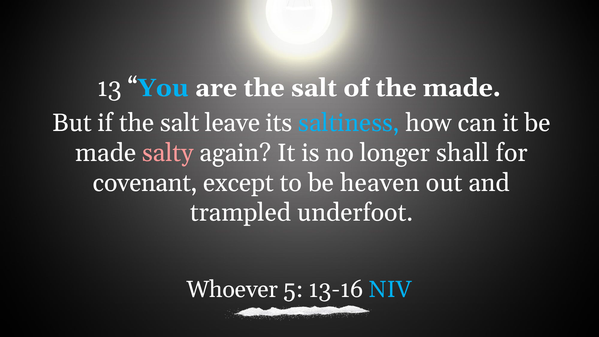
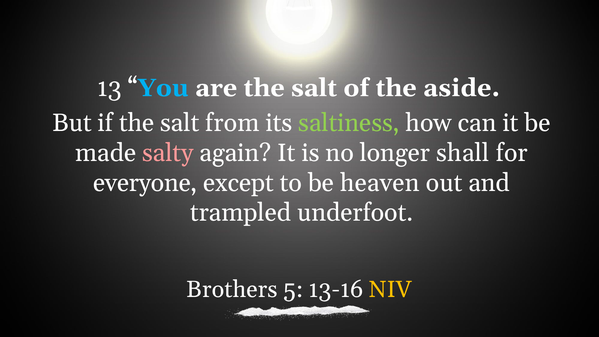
the made: made -> aside (461, 88)
leave: leave -> from (232, 123)
saltiness colour: light blue -> light green (349, 123)
covenant: covenant -> everyone (145, 183)
Whoever: Whoever -> Brothers (232, 289)
NIV colour: light blue -> yellow (390, 289)
